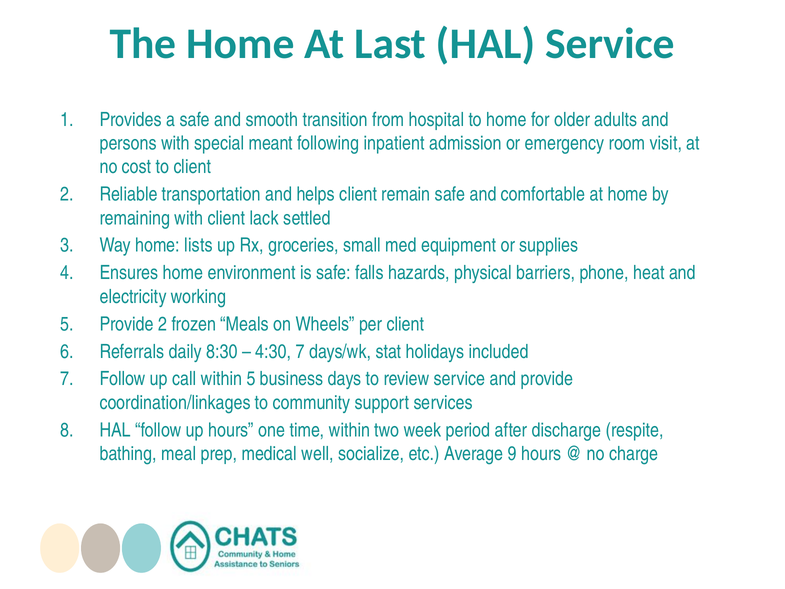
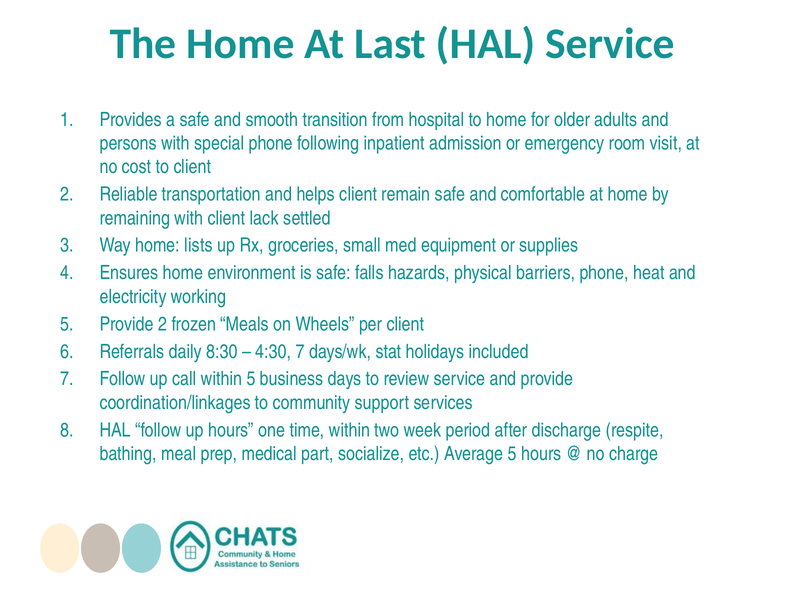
special meant: meant -> phone (271, 143)
well: well -> part (318, 453)
Average 9: 9 -> 5 (512, 453)
